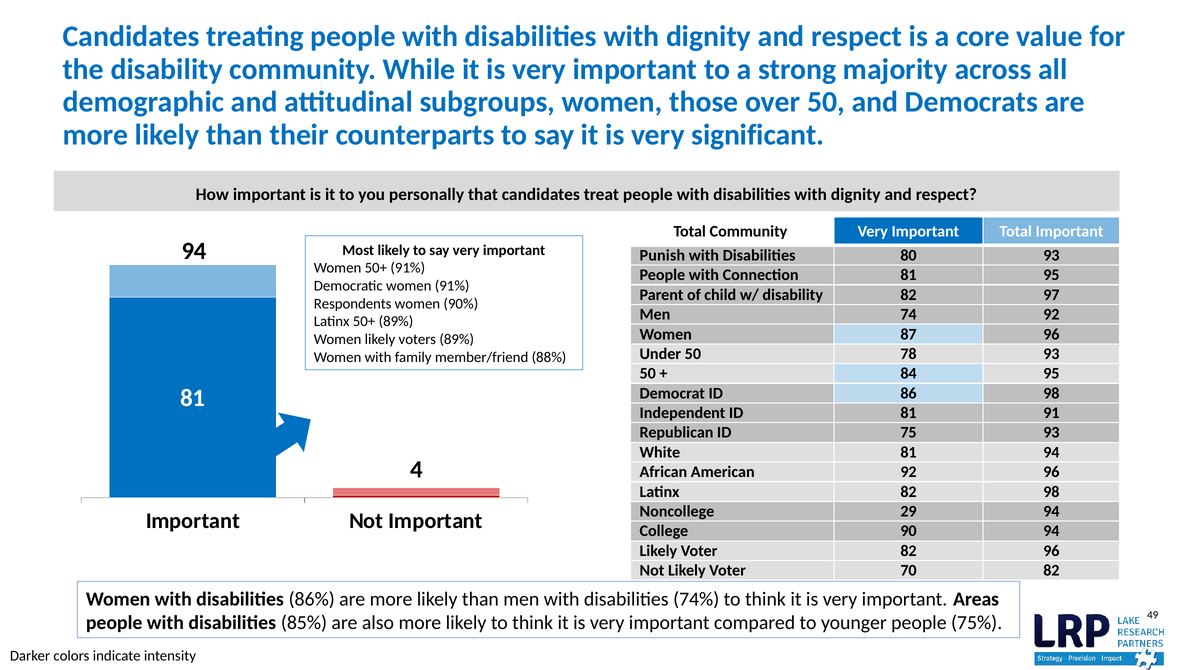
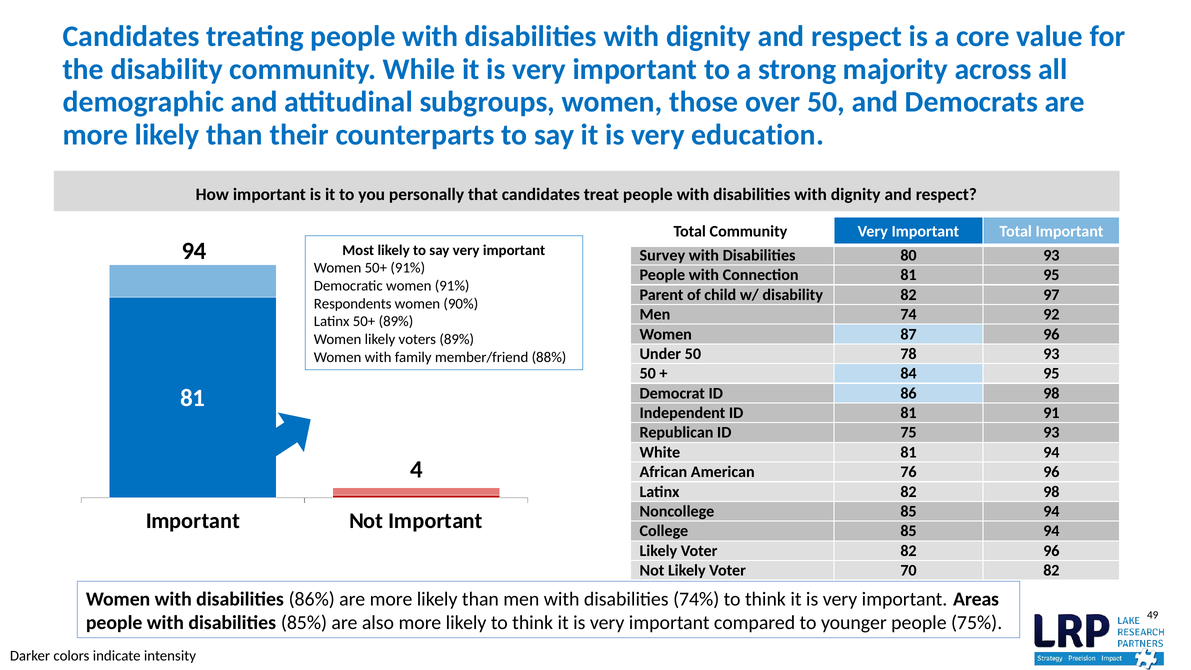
significant: significant -> education (758, 135)
Punish: Punish -> Survey (662, 255)
American 92: 92 -> 76 (909, 472)
Noncollege 29: 29 -> 85 (909, 511)
College 90: 90 -> 85 (909, 531)
